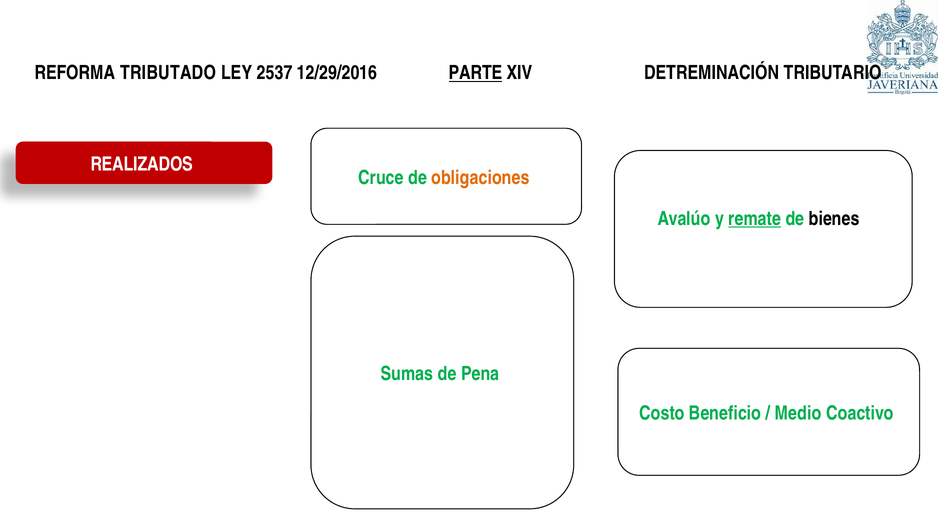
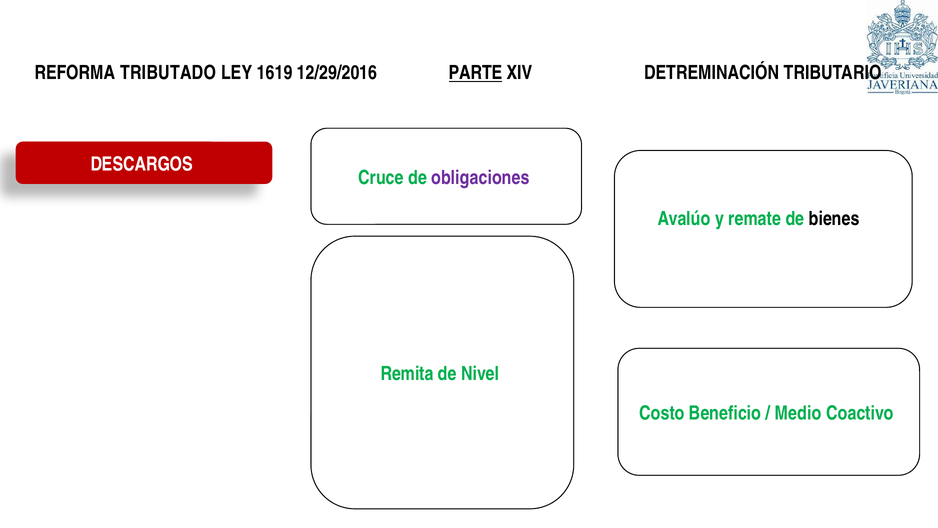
2537: 2537 -> 1619 (275, 73)
REALIZADOS: REALIZADOS -> DESCARGOS (142, 164)
obligaciones colour: orange -> purple (480, 178)
remate underline: present -> none (755, 218)
Sumas: Sumas -> Remita (407, 374)
Pena: Pena -> Nivel (480, 374)
